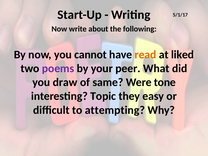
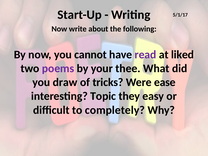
read colour: orange -> purple (145, 55)
peer: peer -> thee (128, 68)
same: same -> tricks (108, 82)
tone: tone -> ease (165, 82)
attempting: attempting -> completely (115, 110)
